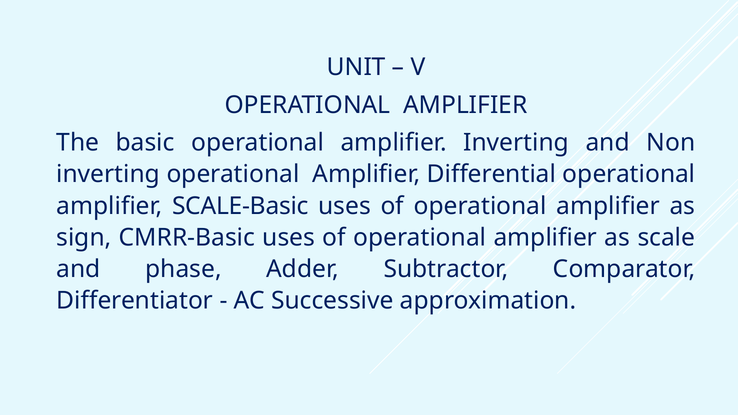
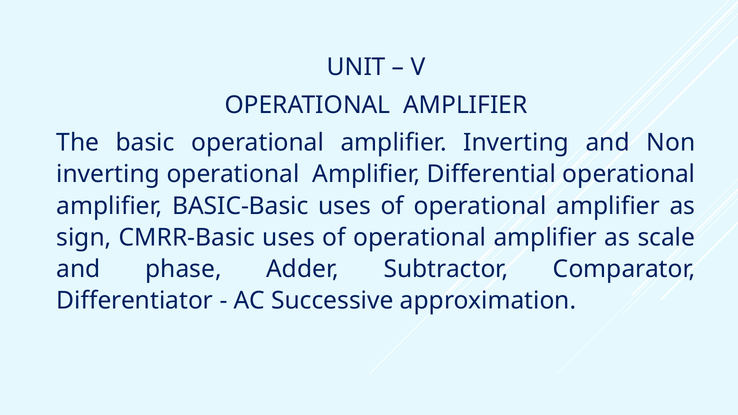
SCALE-Basic: SCALE-Basic -> BASIC-Basic (240, 206)
